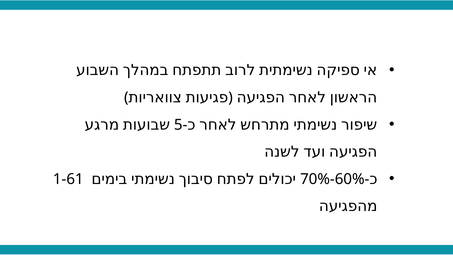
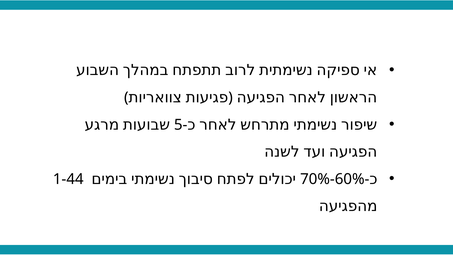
1-61: 1-61 -> 1-44 (68, 179)
